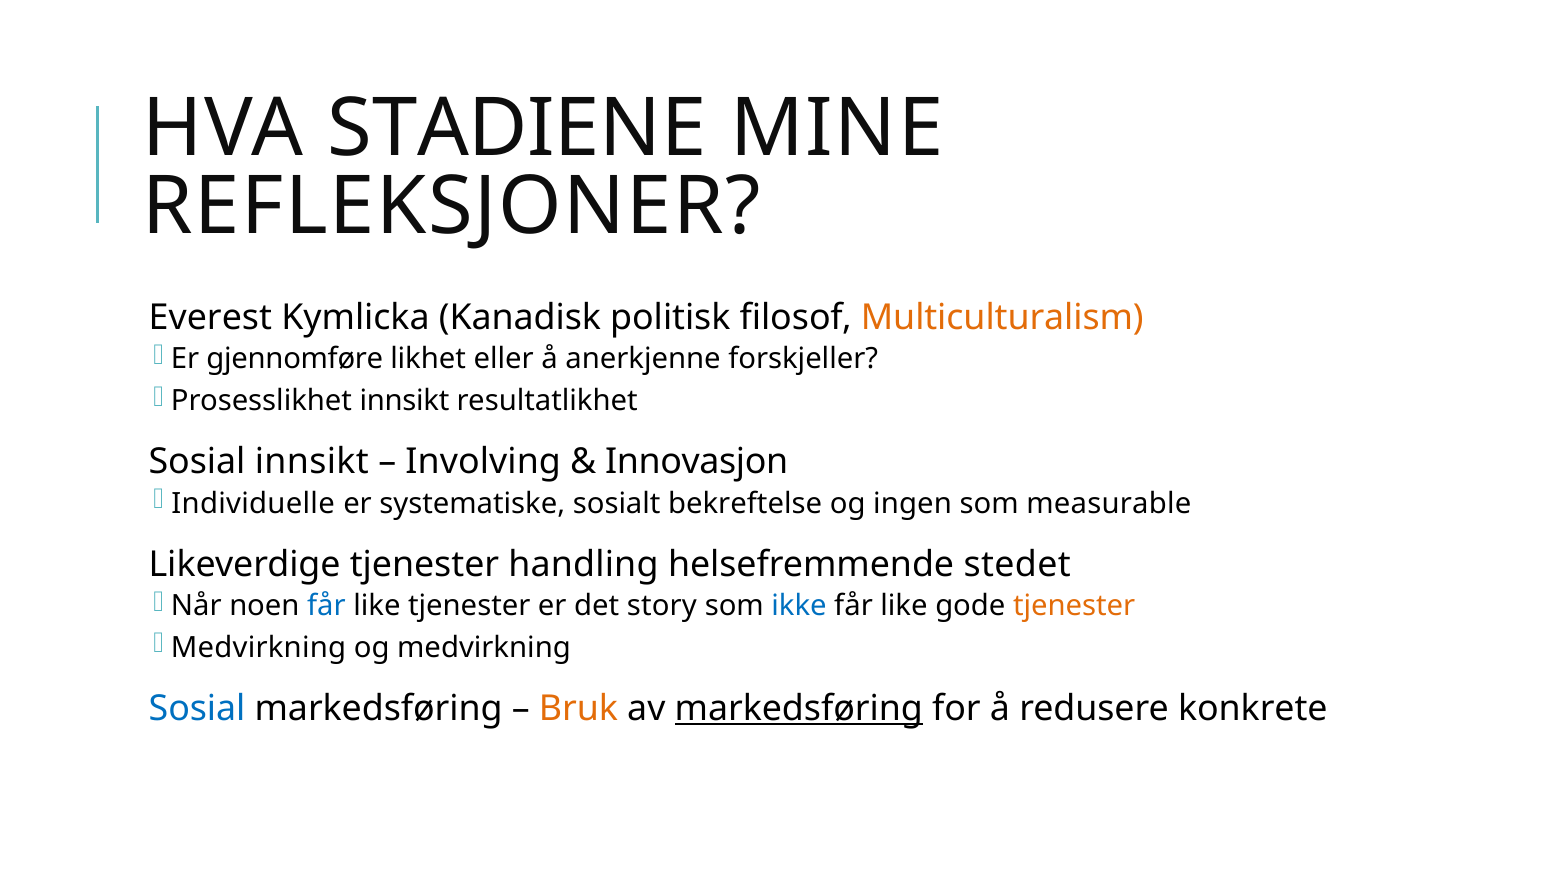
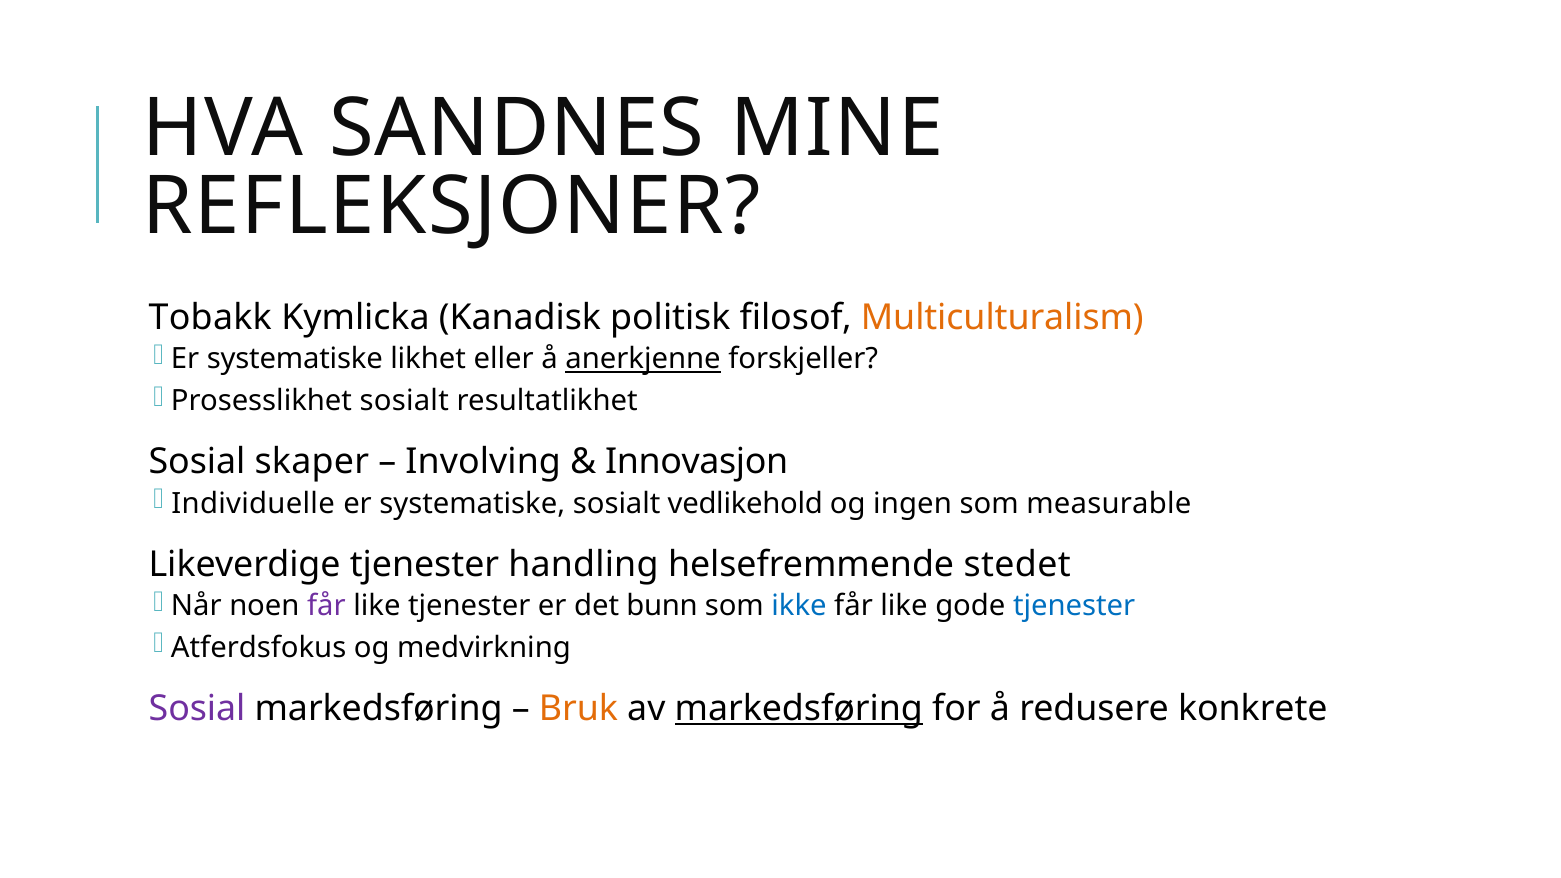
STADIENE: STADIENE -> SANDNES (517, 128)
Everest: Everest -> Tobakk (210, 318)
gjennomføre: gjennomføre -> systematiske (295, 359)
anerkjenne underline: none -> present (643, 359)
Prosesslikhet innsikt: innsikt -> sosialt (404, 401)
Sosial innsikt: innsikt -> skaper (312, 462)
bekreftelse: bekreftelse -> vedlikehold (745, 504)
får colour: blue -> purple (326, 606)
story: story -> bunn (662, 606)
tjenester colour: orange -> blue (1074, 606)
Medvirkning: Medvirkning -> Atferdsfokus (259, 648)
Sosial colour: blue -> purple (197, 709)
